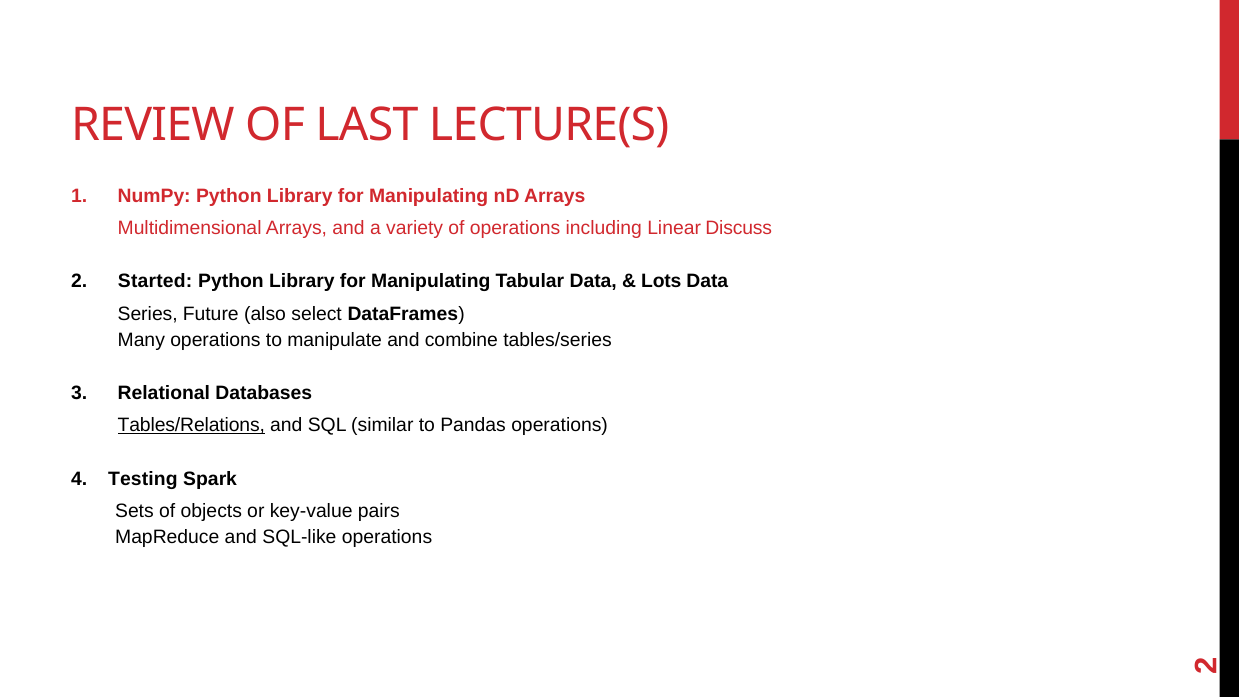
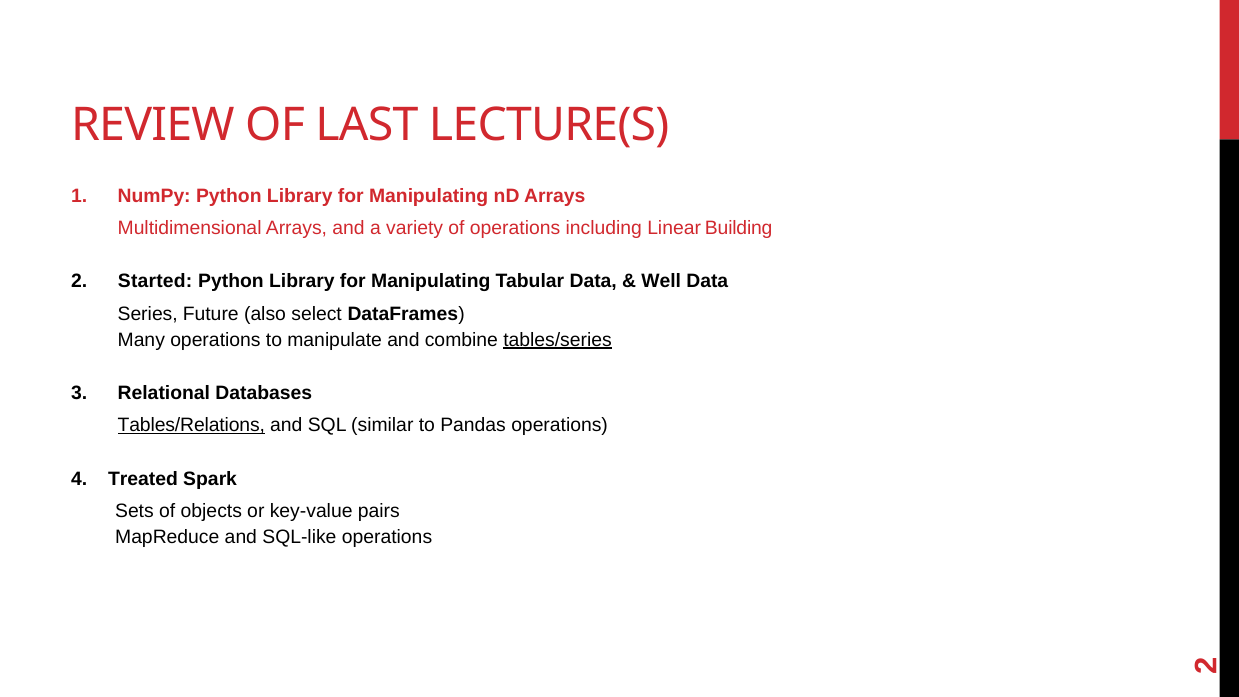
Discuss: Discuss -> Building (739, 228)
Lots: Lots -> Well (661, 282)
tables/series underline: none -> present (558, 340)
Testing: Testing -> Treated (143, 479)
